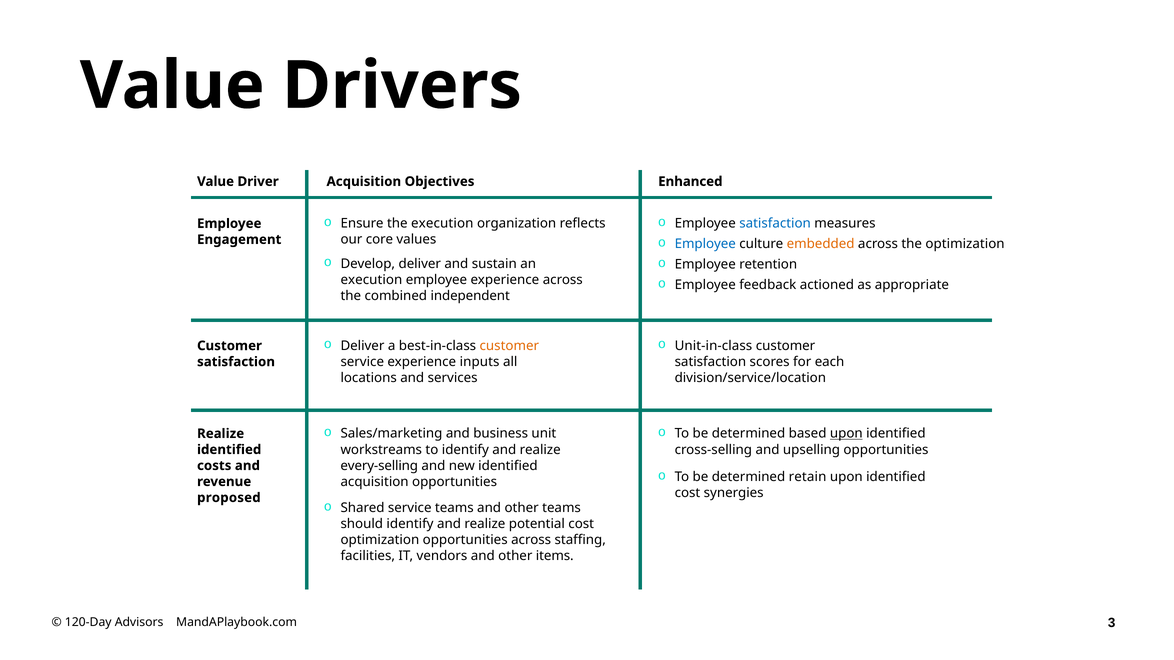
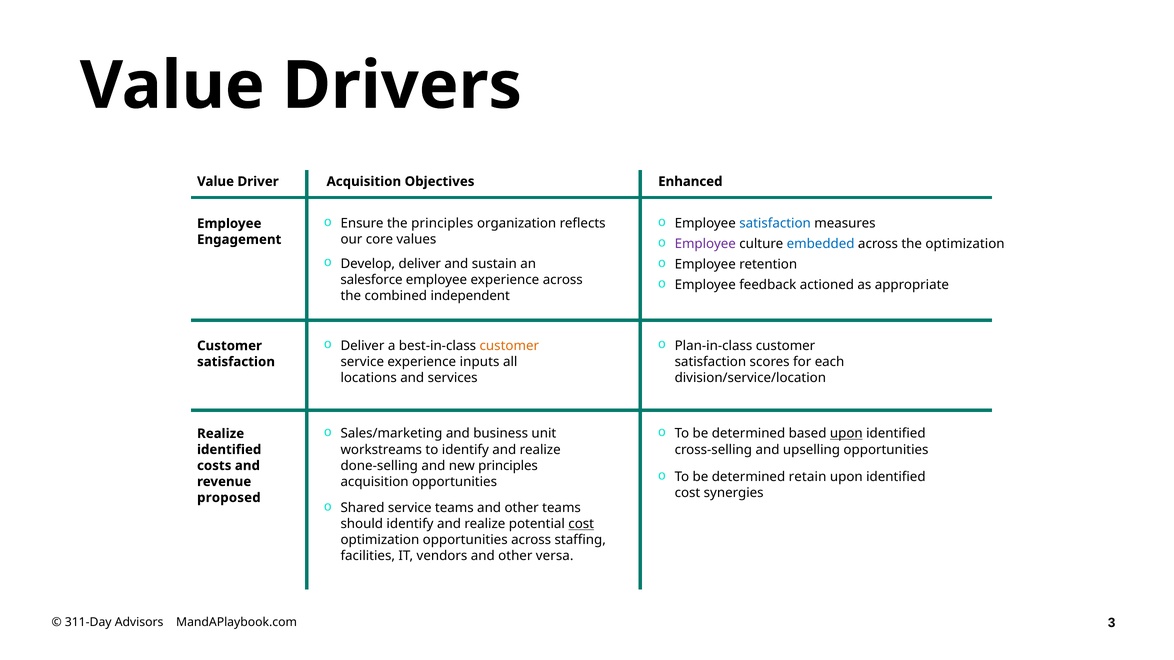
the execution: execution -> principles (442, 224)
Employee colour: blue -> purple (705, 244)
embedded colour: orange -> blue (821, 244)
execution: execution -> salesforce (371, 280)
Unit-in-class: Unit-in-class -> Plan-in-class (713, 346)
every-selling: every-selling -> done-selling (379, 466)
new identiﬁed: identiﬁed -> principles (508, 466)
cost underline: none -> present (581, 524)
items: items -> versa (555, 556)
120-Day: 120-Day -> 311-Day (88, 622)
